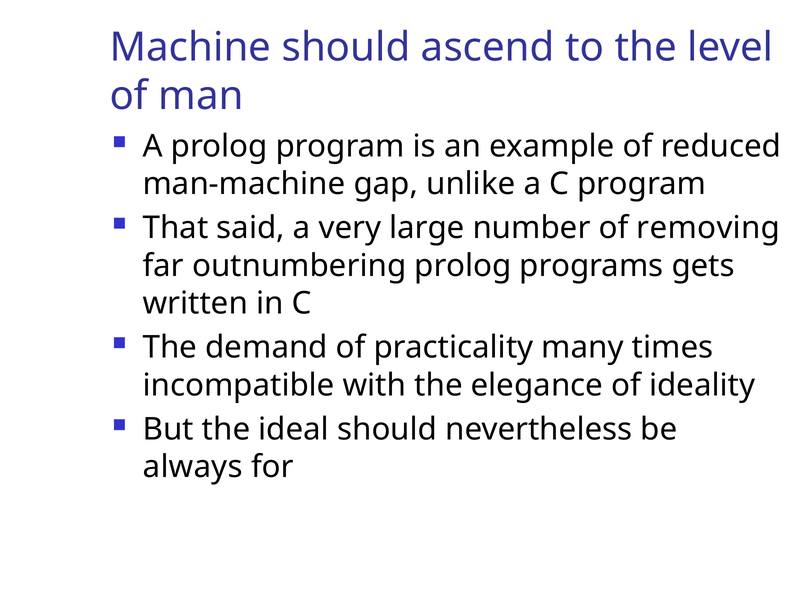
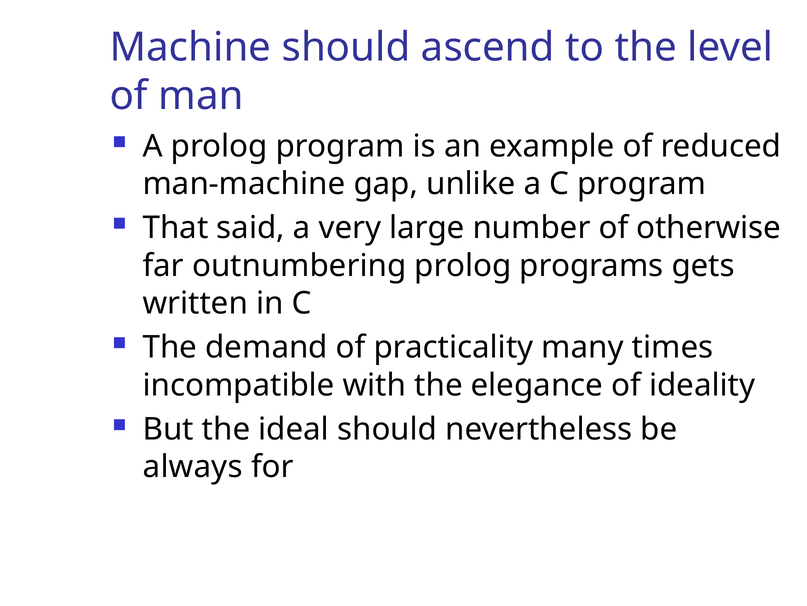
removing: removing -> otherwise (709, 228)
